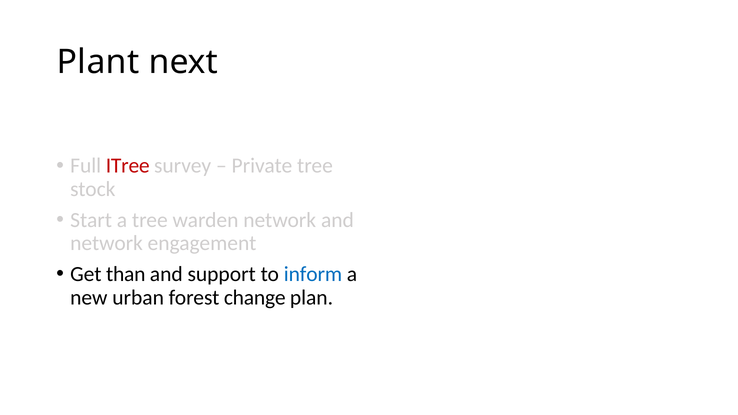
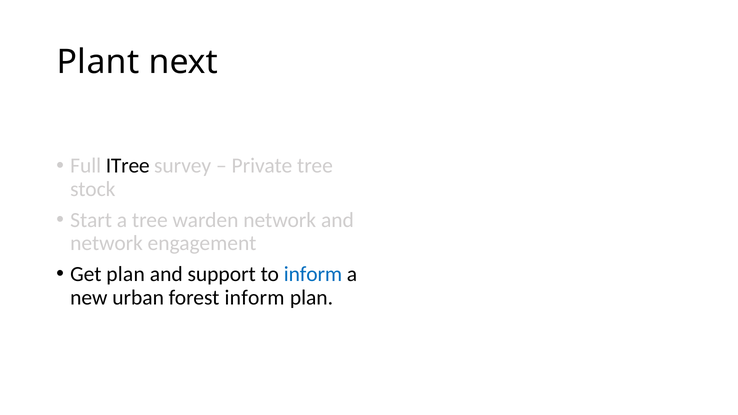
ITree colour: red -> black (128, 166)
Get than: than -> plan (126, 274)
forest change: change -> inform (255, 298)
